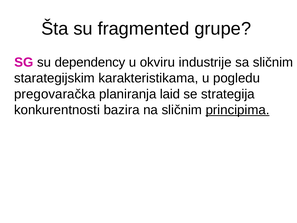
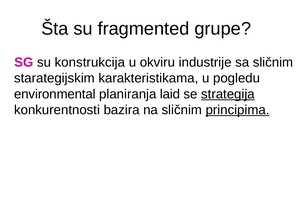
dependency: dependency -> konstrukcija (90, 62)
pregovaračka: pregovaračka -> environmental (55, 94)
strategija underline: none -> present (228, 94)
